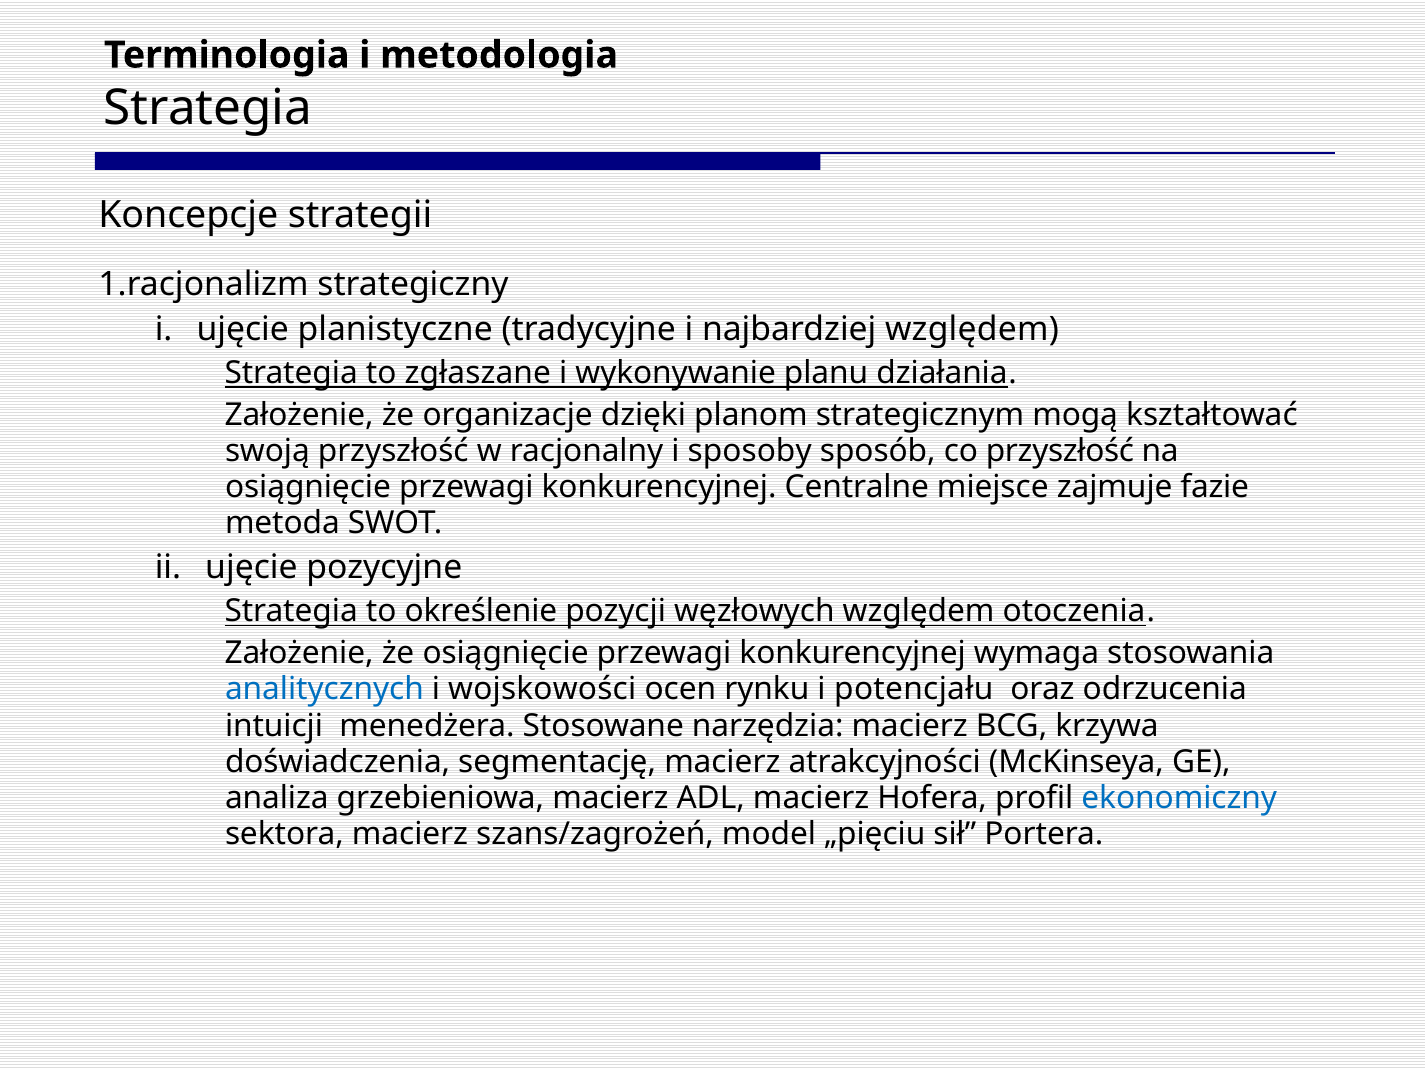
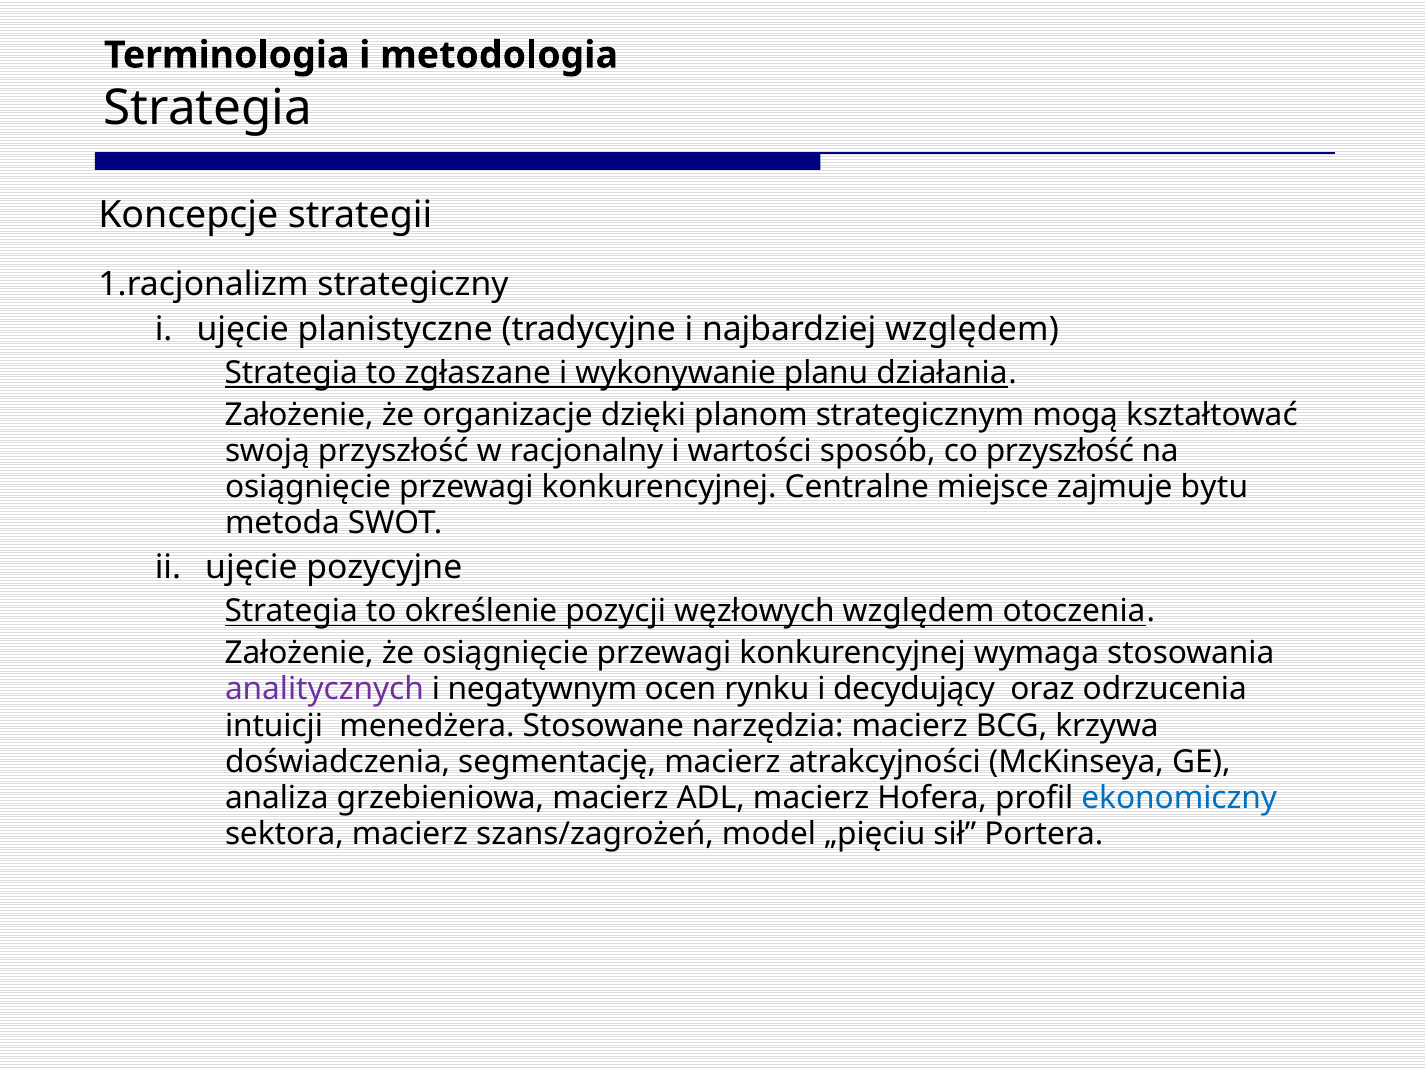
sposoby: sposoby -> wartości (750, 451)
fazie: fazie -> bytu (1214, 487)
analitycznych colour: blue -> purple (324, 689)
wojskowości: wojskowości -> negatywnym (542, 689)
potencjału: potencjału -> decydujący (914, 689)
